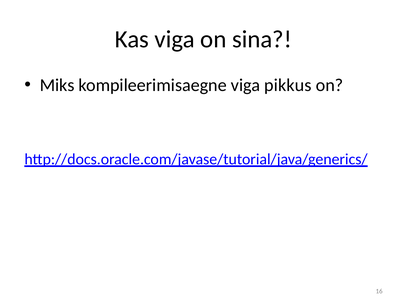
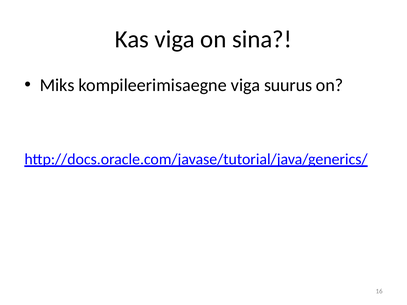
pikkus: pikkus -> suurus (288, 85)
